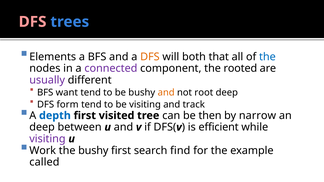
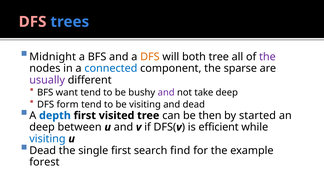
Elements: Elements -> Midnight (53, 57)
both that: that -> tree (219, 57)
the colour: blue -> purple (267, 57)
connected colour: purple -> blue (111, 69)
rooted: rooted -> sparse (240, 69)
and colour: orange -> purple (166, 93)
root: root -> take (204, 93)
and track: track -> dead (194, 105)
narrow: narrow -> started (257, 116)
visiting colour: purple -> blue (47, 139)
Work: Work -> Dead (43, 151)
the bushy: bushy -> single (93, 151)
called: called -> forest (44, 162)
